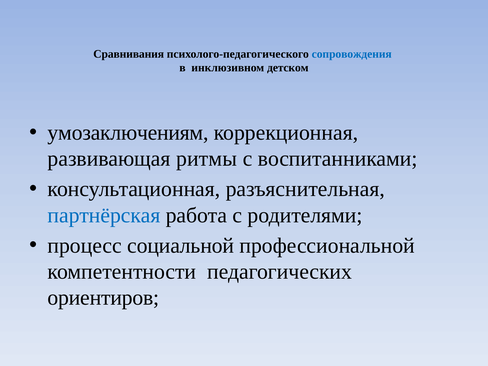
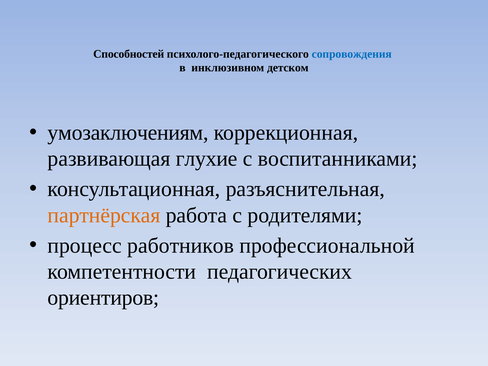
Сравнивания: Сравнивания -> Способностей (129, 54)
ритмы: ритмы -> глухие (207, 159)
партнёрская colour: blue -> orange (104, 215)
социальной: социальной -> работников (181, 246)
